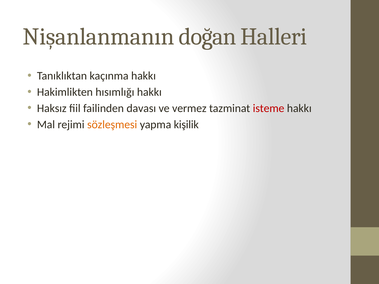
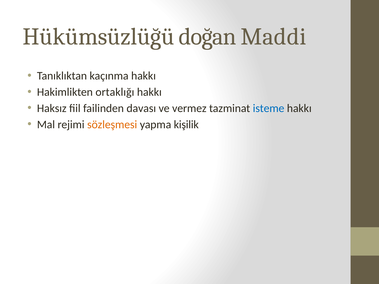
Nişanlanmanın: Nişanlanmanın -> Hükümsüzlüğü (99, 37)
Halleri: Halleri -> Maddi (273, 37)
hısımlığı: hısımlığı -> ortaklığı (115, 92)
isteme colour: red -> blue (269, 108)
